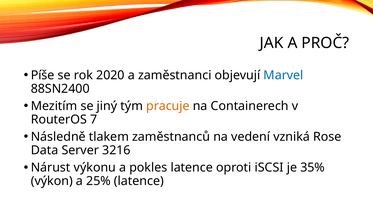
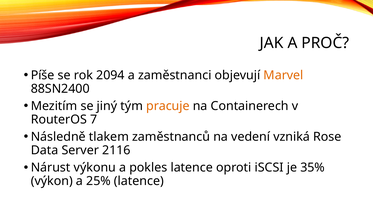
2020: 2020 -> 2094 (110, 75)
Marvel colour: blue -> orange (283, 75)
3216: 3216 -> 2116 (116, 150)
